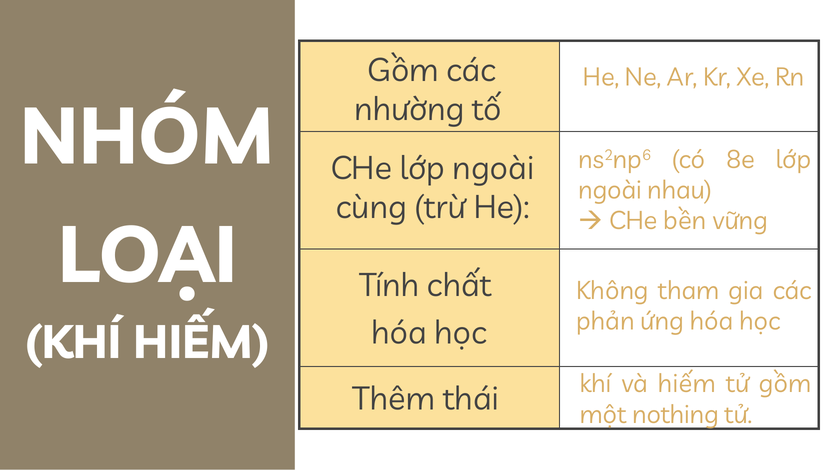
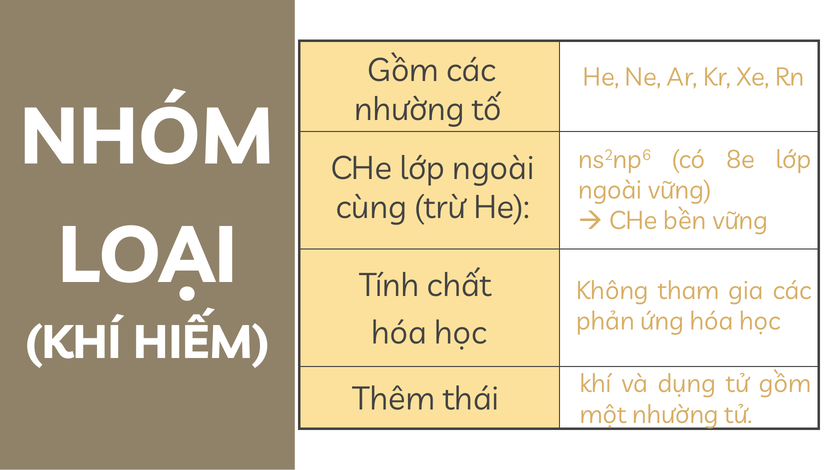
ngoài nhau: nhau -> vững (680, 190)
và hiếm: hiếm -> dụng (687, 384)
một nothing: nothing -> nhường (676, 415)
